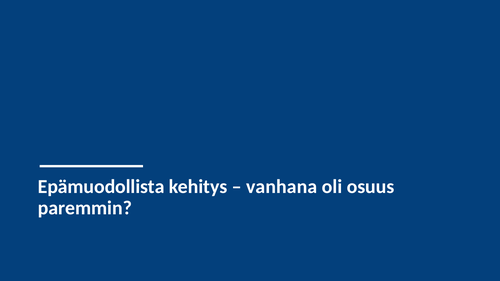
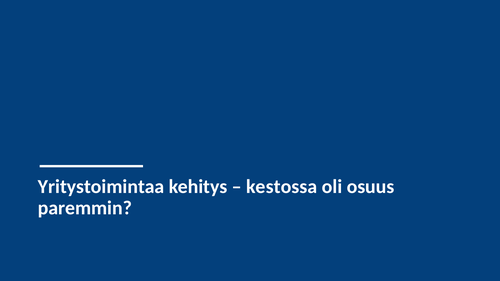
Epämuodollista: Epämuodollista -> Yritystoimintaa (101, 187)
vanhana: vanhana -> kestossa (282, 187)
